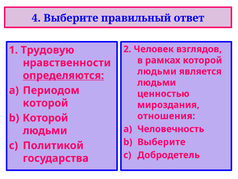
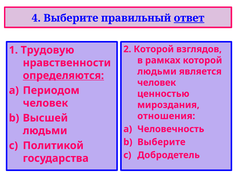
ответ underline: none -> present (189, 18)
2 Человек: Человек -> Которой (154, 49)
людьми: людьми -> человек (157, 82)
которой: которой -> человек (45, 103)
Которой: Которой -> Высшей (45, 118)
